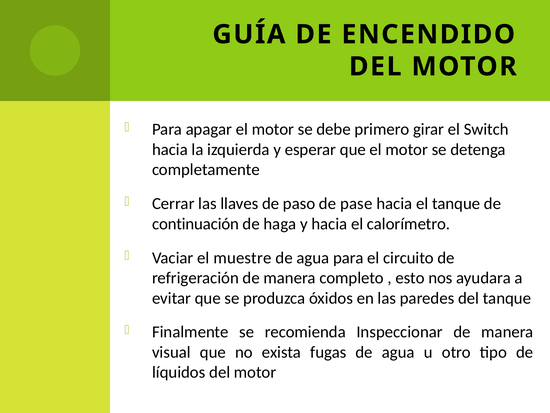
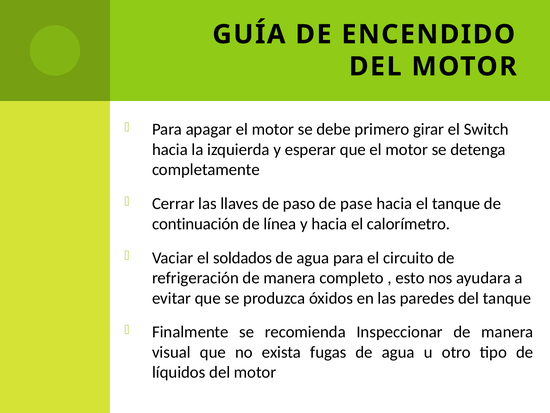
haga: haga -> línea (280, 224)
muestre: muestre -> soldados (243, 257)
